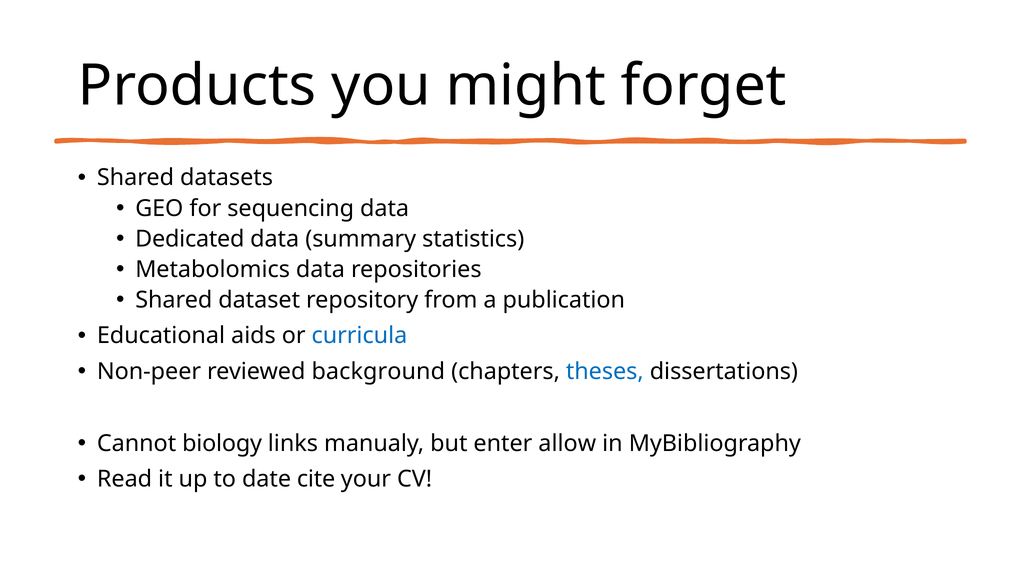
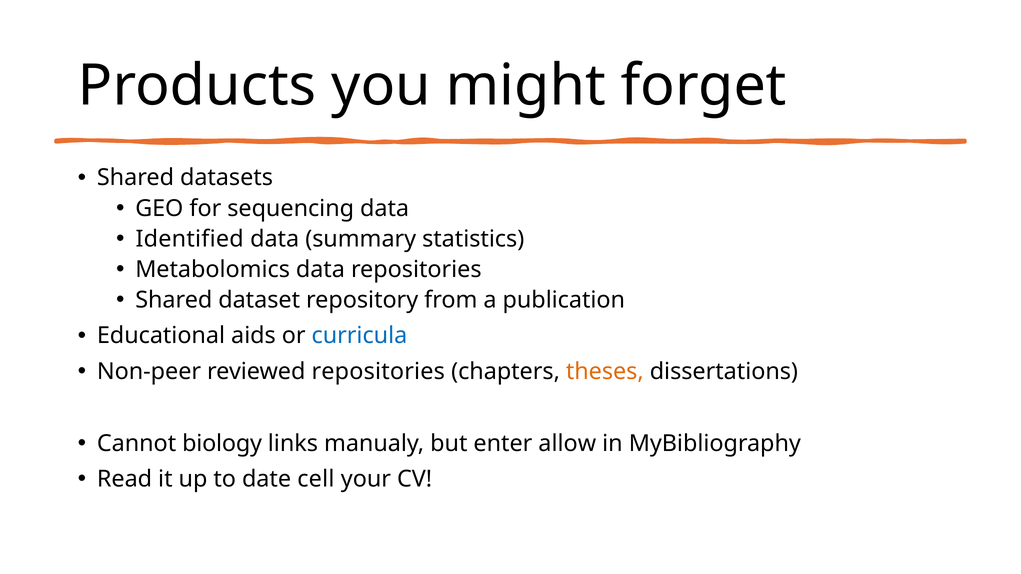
Dedicated: Dedicated -> Identified (190, 239)
reviewed background: background -> repositories (378, 372)
theses colour: blue -> orange (605, 372)
cite: cite -> cell (316, 479)
